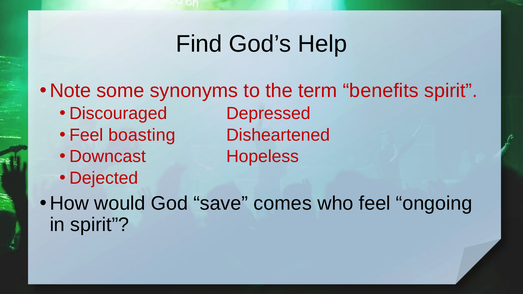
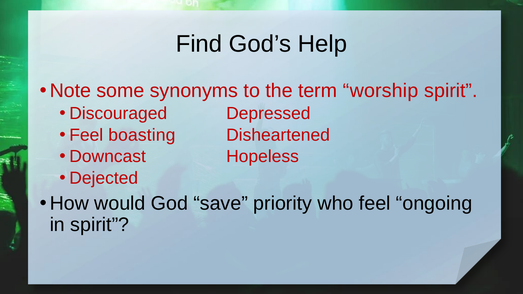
benefits: benefits -> worship (381, 91)
comes: comes -> priority (283, 204)
